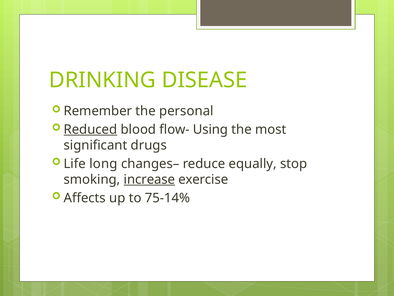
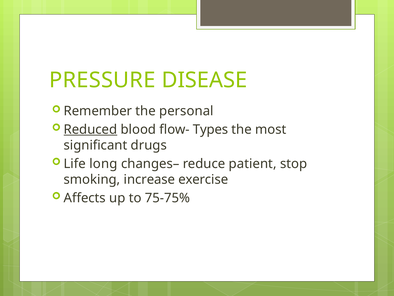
DRINKING: DRINKING -> PRESSURE (102, 80)
Using: Using -> Types (211, 129)
equally: equally -> patient (253, 163)
increase underline: present -> none (149, 179)
75-14%: 75-14% -> 75-75% (167, 198)
